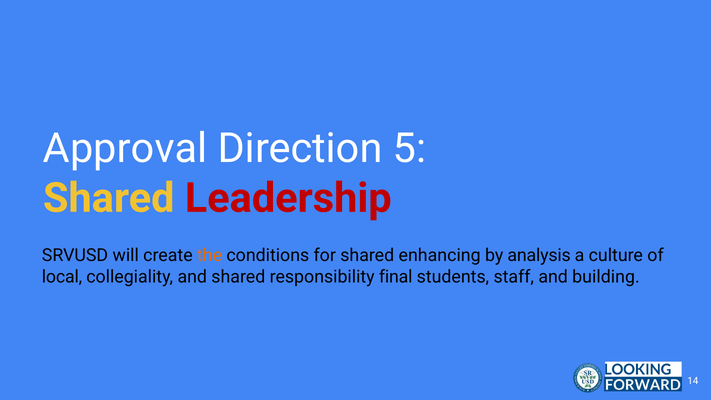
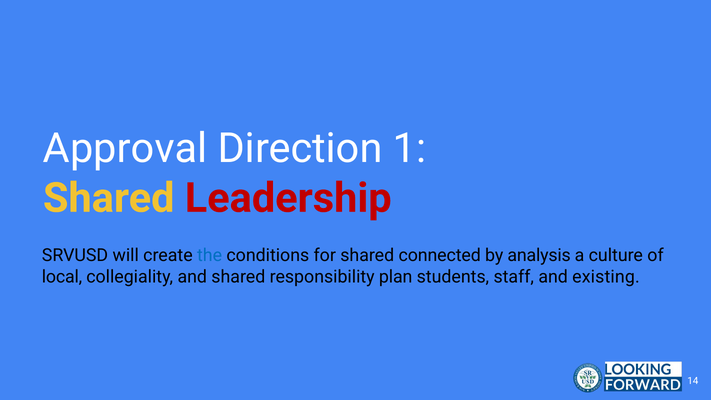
5: 5 -> 1 (409, 148)
the colour: orange -> blue (210, 255)
enhancing: enhancing -> connected (440, 255)
final: final -> plan (396, 277)
building: building -> existing (606, 277)
